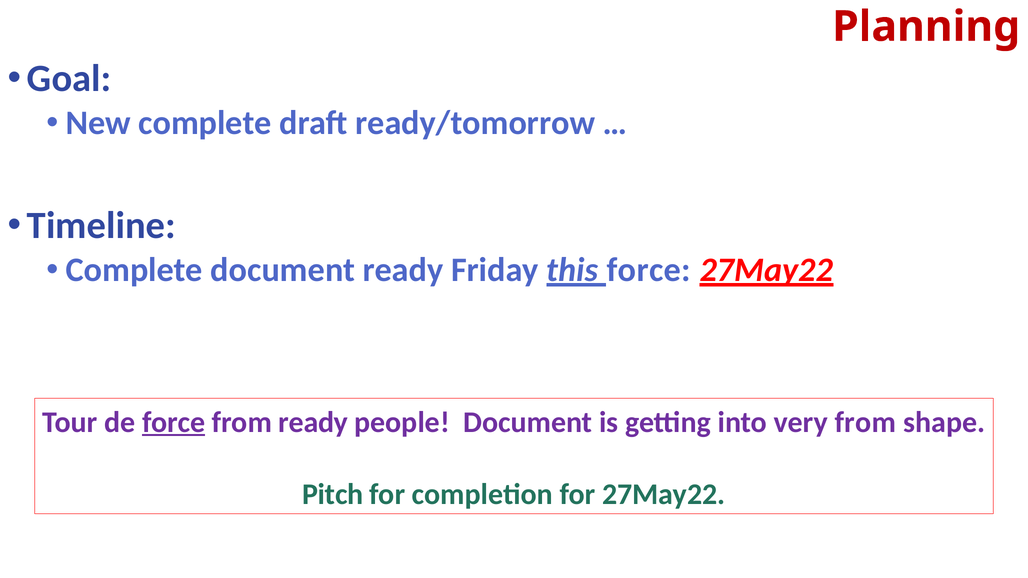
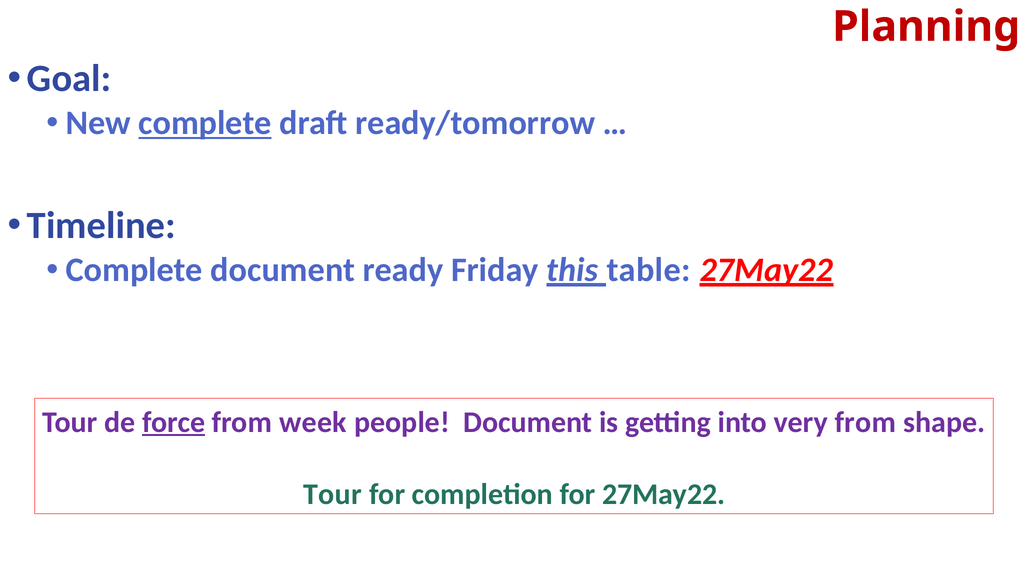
complete underline: none -> present (205, 123)
force: force -> table (649, 270)
from ready: ready -> week (313, 422)
Pitch: Pitch -> Tour (333, 494)
